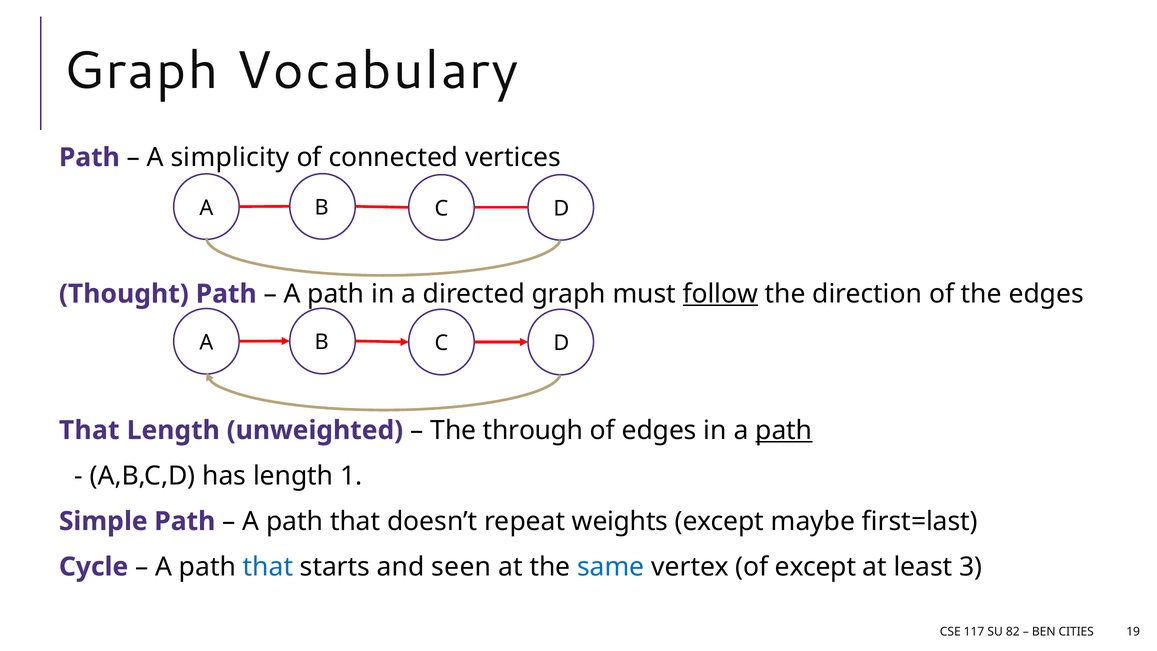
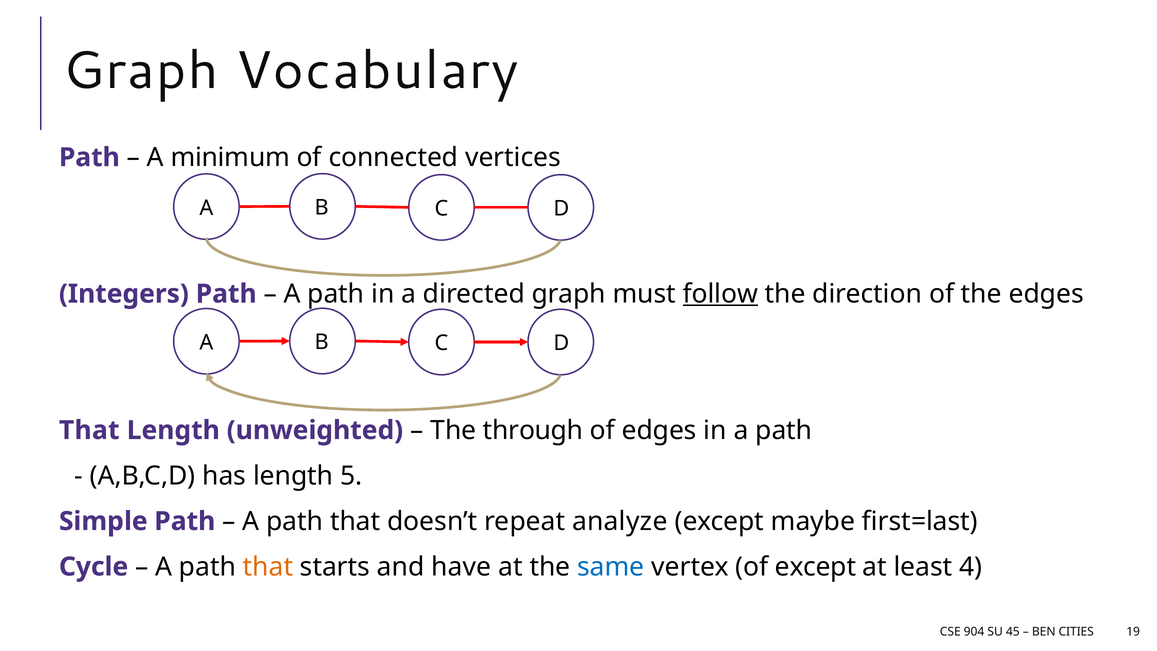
simplicity: simplicity -> minimum (230, 157)
Thought: Thought -> Integers (124, 294)
path underline: present -> none (784, 430)
1: 1 -> 5 (351, 476)
weights: weights -> analyze (620, 521)
that colour: blue -> orange (268, 567)
seen: seen -> have (461, 567)
3: 3 -> 4 (971, 567)
117: 117 -> 904 (974, 632)
82: 82 -> 45 (1013, 632)
